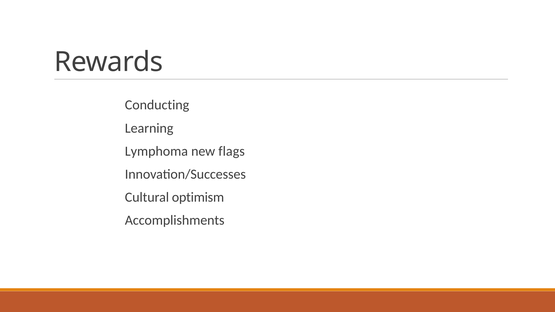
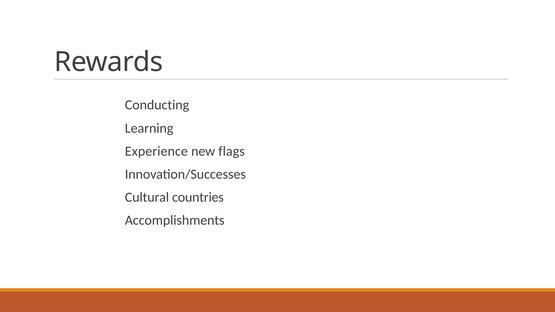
Lymphoma: Lymphoma -> Experience (156, 151)
optimism: optimism -> countries (198, 197)
